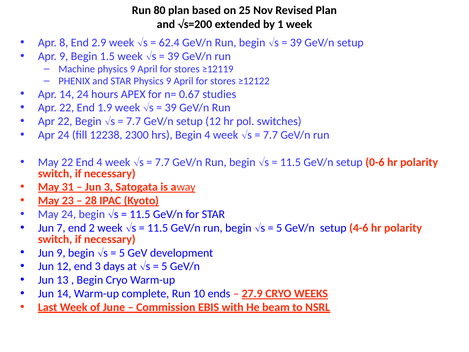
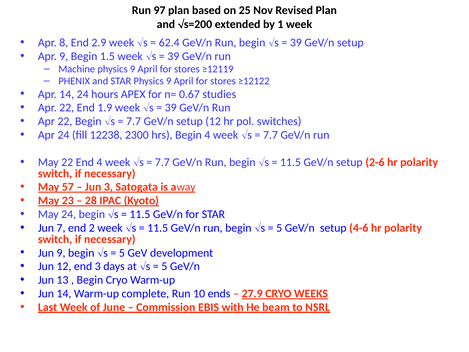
80: 80 -> 97 (160, 10)
0-6: 0-6 -> 2-6 (375, 162)
31: 31 -> 57 (68, 187)
